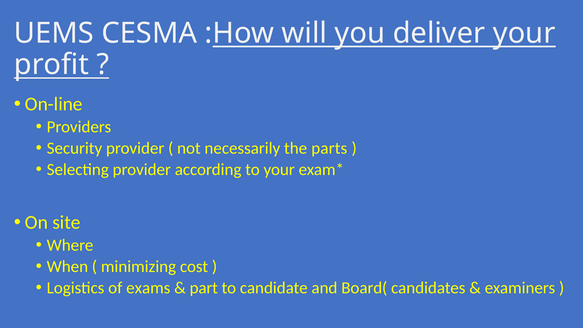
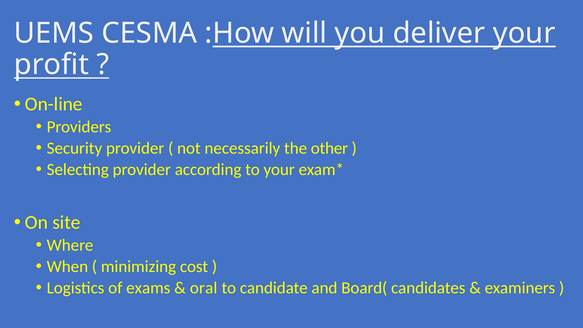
parts: parts -> other (329, 148)
part: part -> oral (204, 288)
